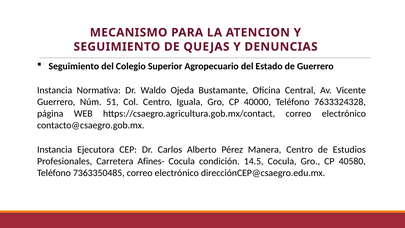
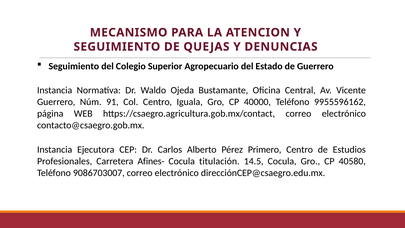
51: 51 -> 91 (112, 102)
7633324328: 7633324328 -> 9955596162 (340, 102)
Manera: Manera -> Primero (265, 149)
condición: condición -> titulación (219, 161)
7363350485: 7363350485 -> 9086703007 (99, 173)
